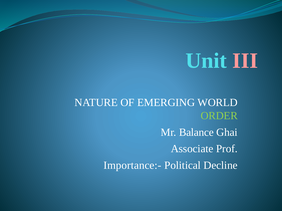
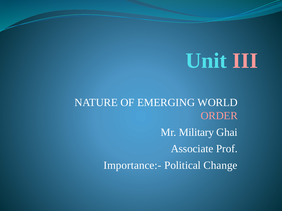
ORDER colour: light green -> pink (219, 116)
Balance: Balance -> Military (196, 133)
Decline: Decline -> Change (220, 166)
